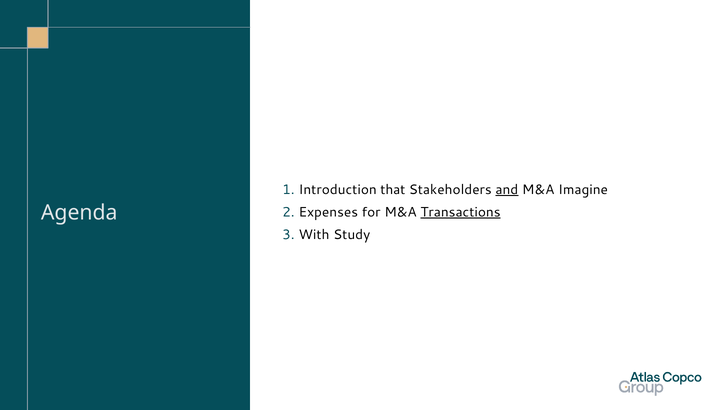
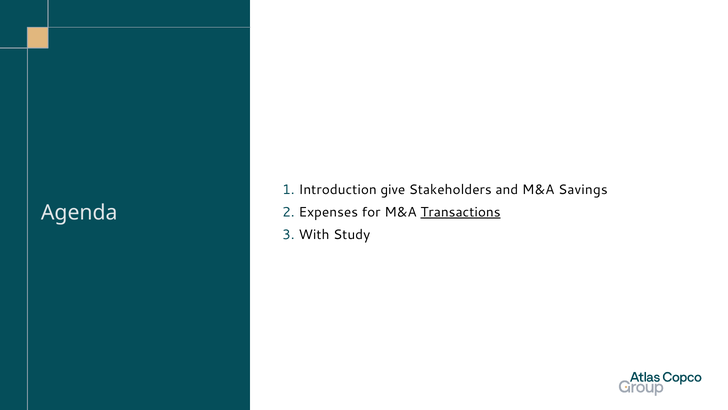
that: that -> give (393, 189)
and underline: present -> none (507, 189)
Imagine: Imagine -> Savings (583, 189)
